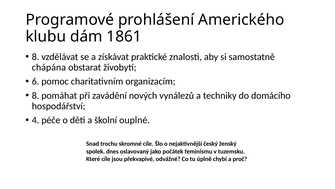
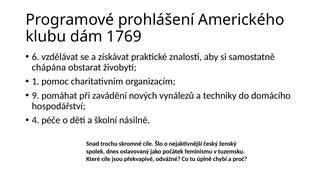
1861: 1861 -> 1769 (124, 36)
8: 8 -> 6 (36, 57)
6: 6 -> 1 (36, 81)
8: 8 -> 9 (36, 95)
ouplné: ouplné -> násilně (135, 120)
